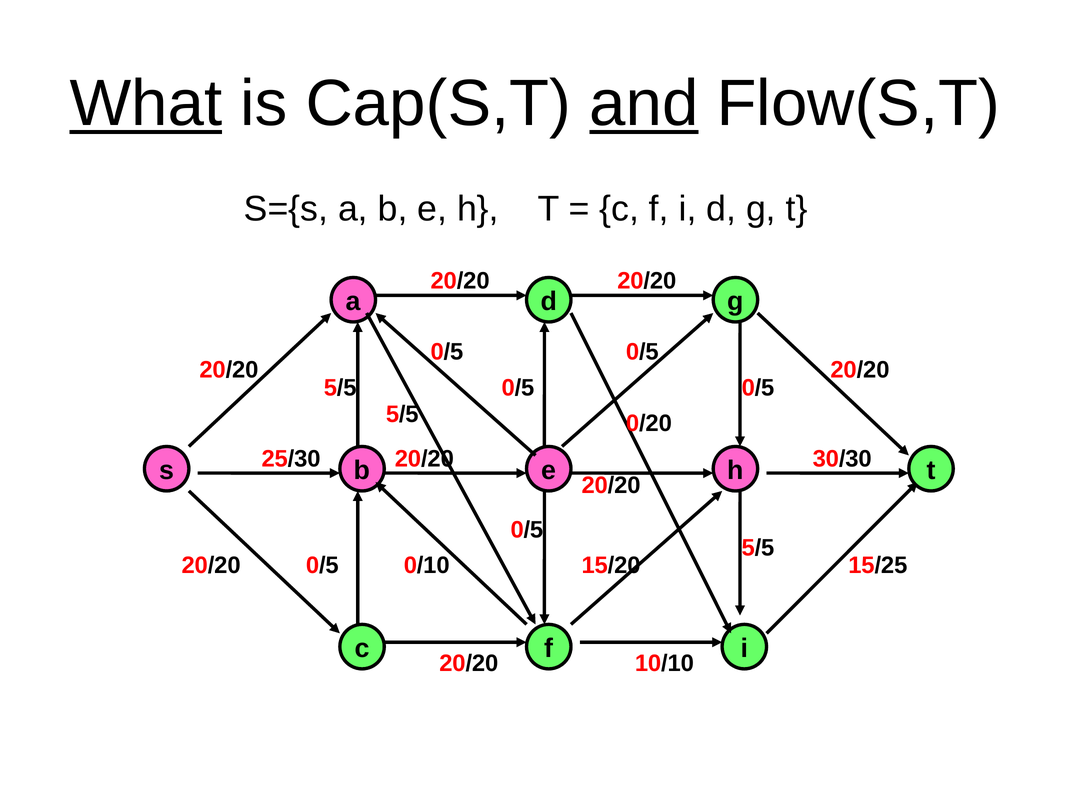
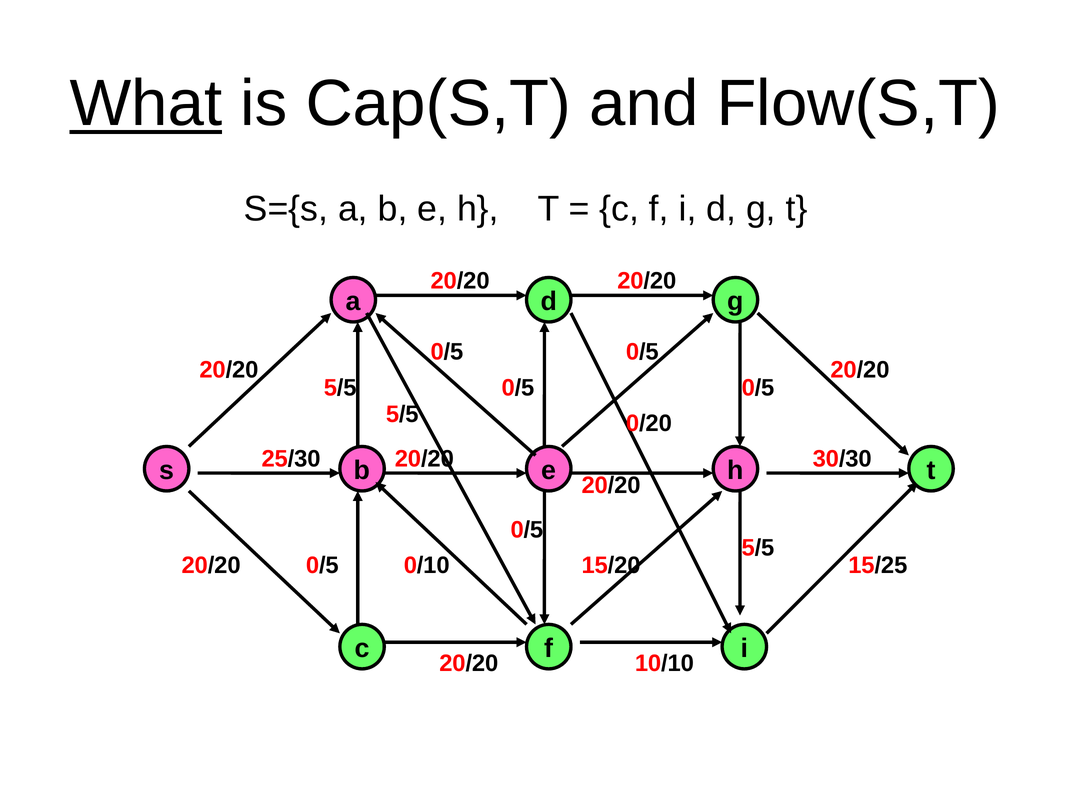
and underline: present -> none (644, 104)
